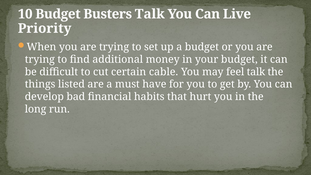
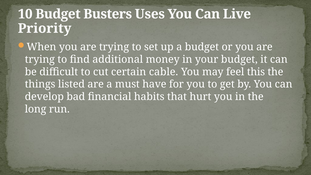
Busters Talk: Talk -> Uses (150, 14)
feel talk: talk -> this (256, 72)
